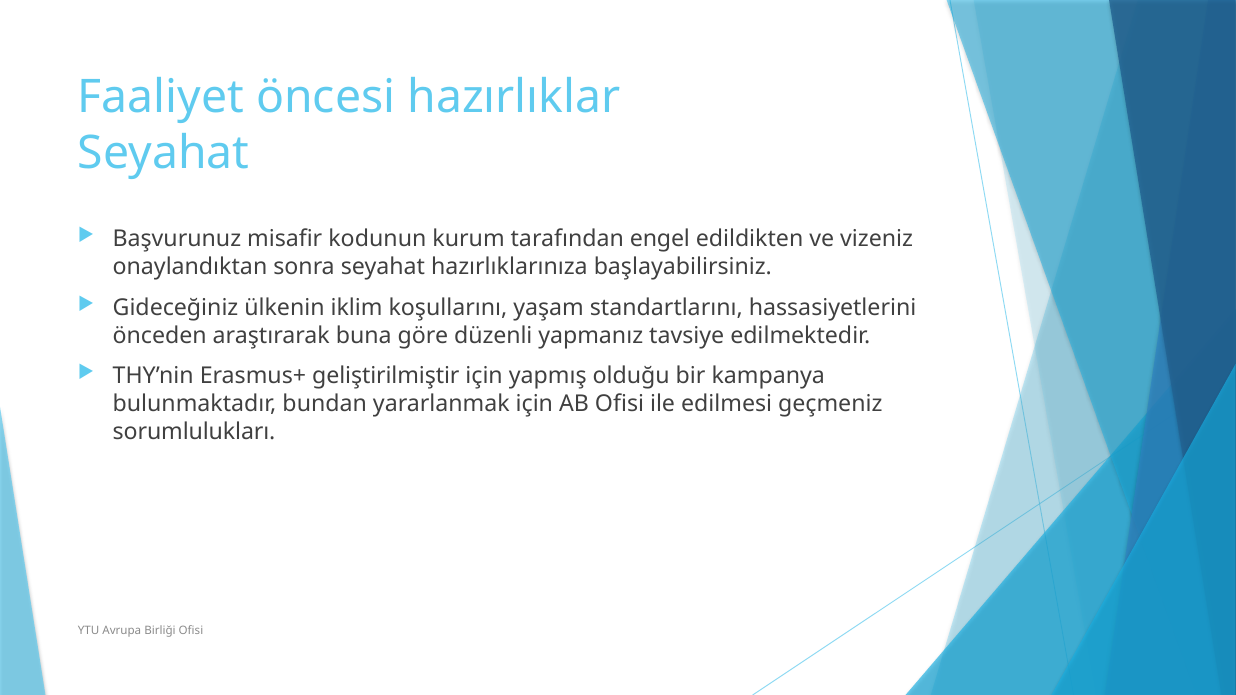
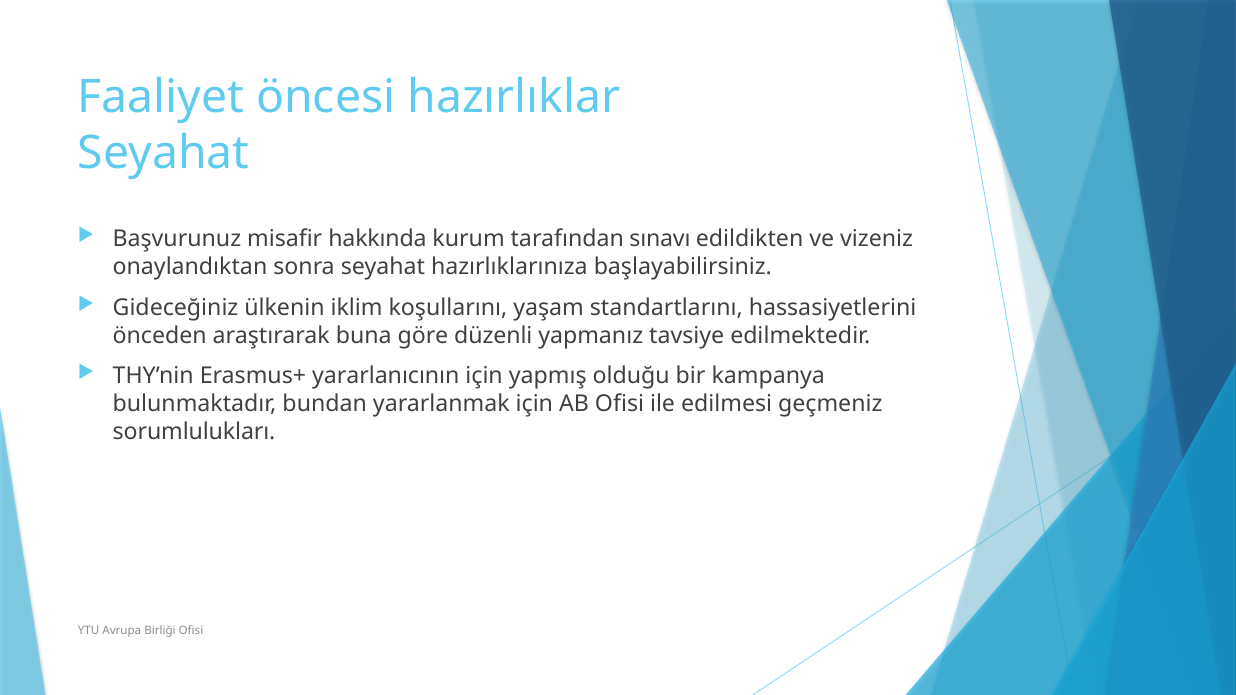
kodunun: kodunun -> hakkında (378, 239)
engel: engel -> sınavı (660, 239)
geliştirilmiştir: geliştirilmiştir -> yararlanıcının (386, 376)
